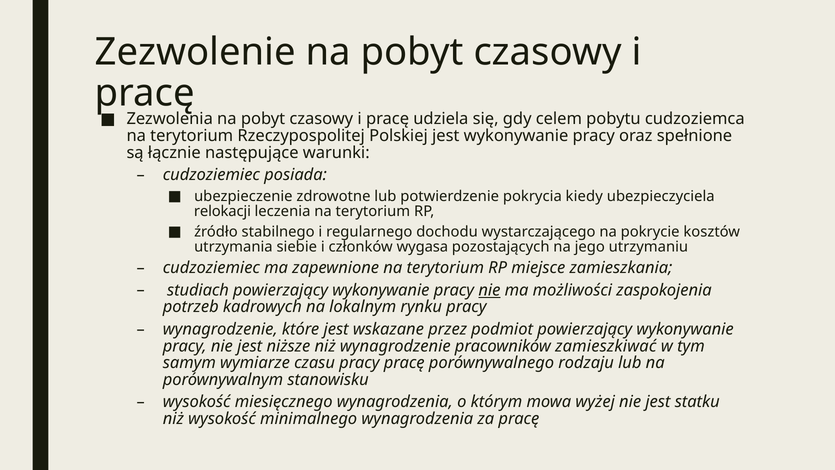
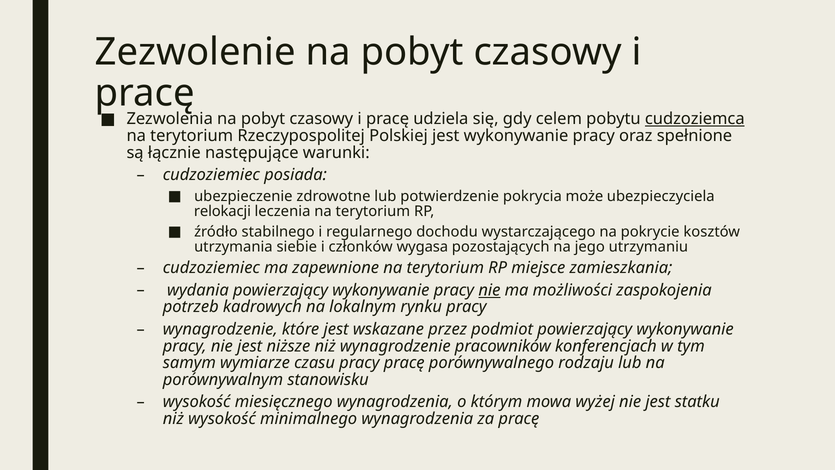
cudzoziemca underline: none -> present (695, 119)
kiedy: kiedy -> może (584, 196)
studiach: studiach -> wydania (198, 290)
zamieszkiwać: zamieszkiwać -> konferencjach (606, 346)
